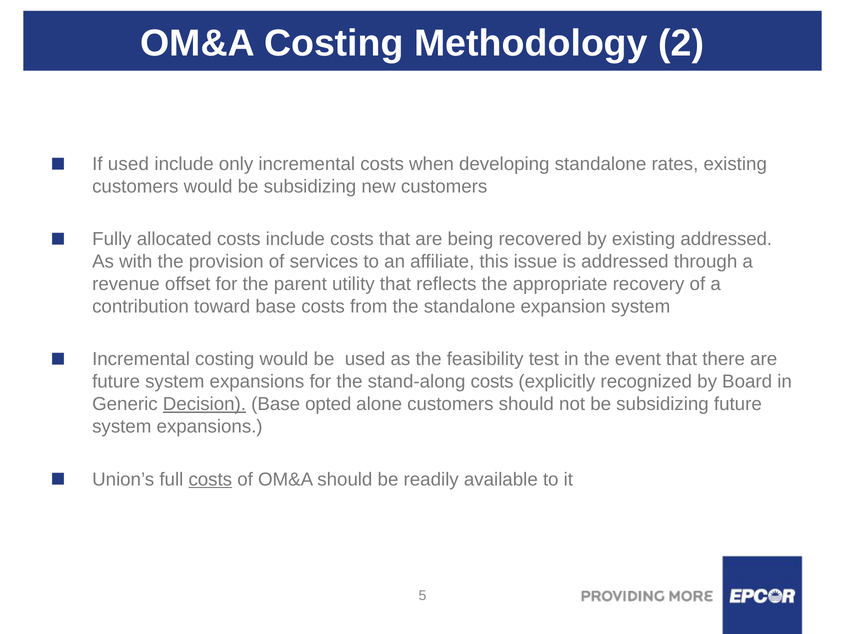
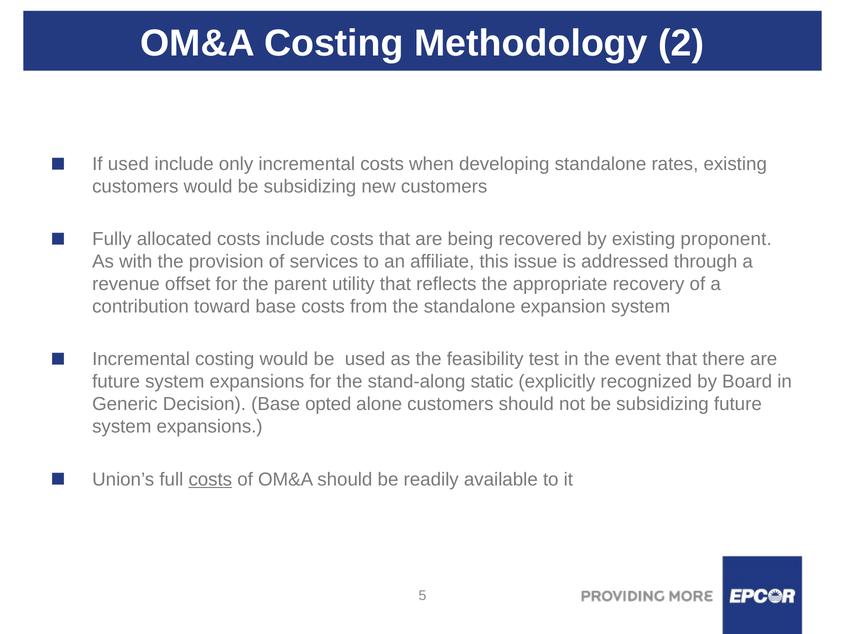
existing addressed: addressed -> proponent (726, 239)
stand-along costs: costs -> static (492, 382)
Decision underline: present -> none (204, 404)
